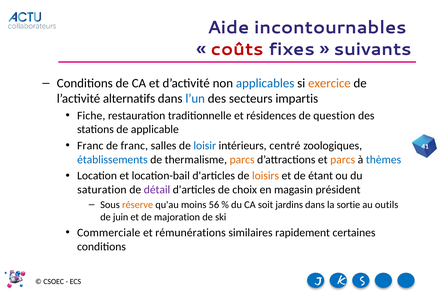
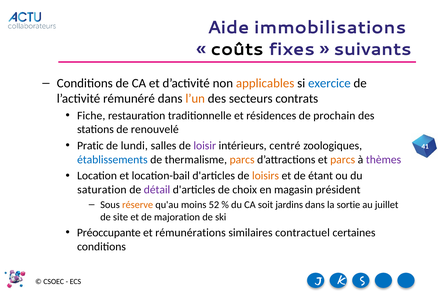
incontournables: incontournables -> immobilisations (330, 27)
coûts colour: red -> black (237, 49)
applicables colour: blue -> orange (265, 83)
exercice colour: orange -> blue (329, 83)
alternatifs: alternatifs -> rémunéré (129, 99)
l’un colour: blue -> orange (195, 99)
impartis: impartis -> contrats (297, 99)
question: question -> prochain (334, 116)
applicable: applicable -> renouvelé (155, 129)
Franc: Franc -> Pratic (90, 146)
de franc: franc -> lundi (134, 146)
loisir colour: blue -> purple (205, 146)
thèmes colour: blue -> purple (384, 160)
56: 56 -> 52 (214, 205)
outils: outils -> juillet (387, 205)
juin: juin -> site (121, 217)
Commerciale: Commerciale -> Préoccupante (109, 233)
rapidement: rapidement -> contractuel (303, 233)
